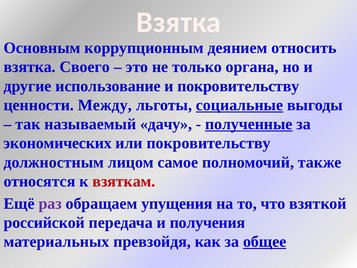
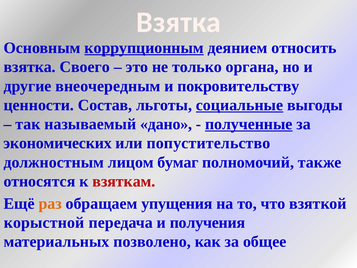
коррупционным underline: none -> present (144, 48)
использование: использование -> внеочередным (108, 86)
Между: Между -> Состав (105, 105)
дачу: дачу -> дано (166, 124)
или покровительству: покровительству -> попустительство (208, 143)
самое: самое -> бумаг (178, 162)
раз colour: purple -> orange (50, 203)
российской: российской -> корыстной (44, 222)
превзойдя: превзойдя -> позволено (152, 241)
общее underline: present -> none (265, 241)
